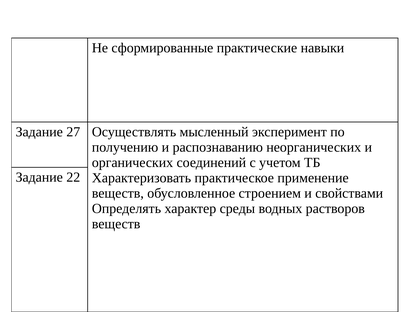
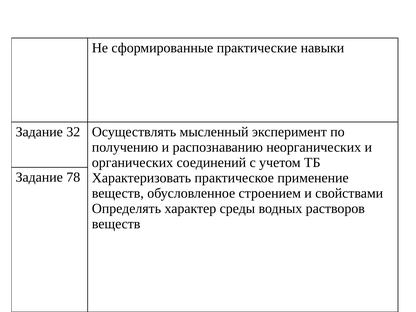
27: 27 -> 32 (73, 132)
22: 22 -> 78 (73, 177)
